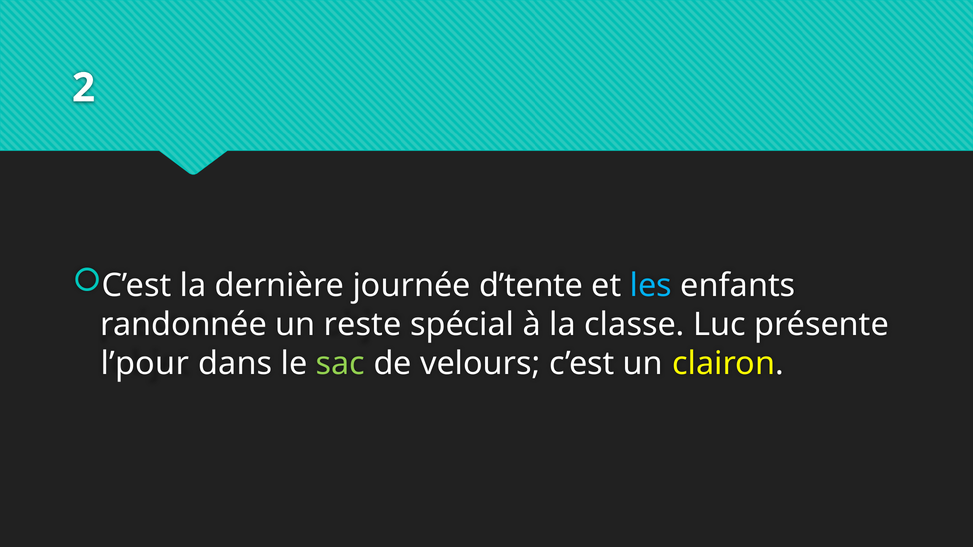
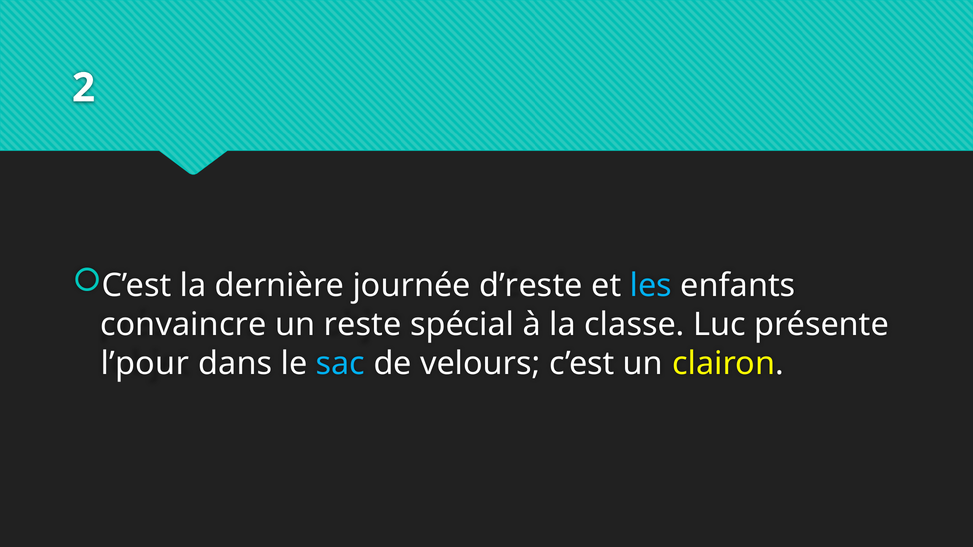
d’tente: d’tente -> d’reste (531, 286)
randonnée: randonnée -> convaincre (183, 325)
sac colour: light green -> light blue (340, 364)
